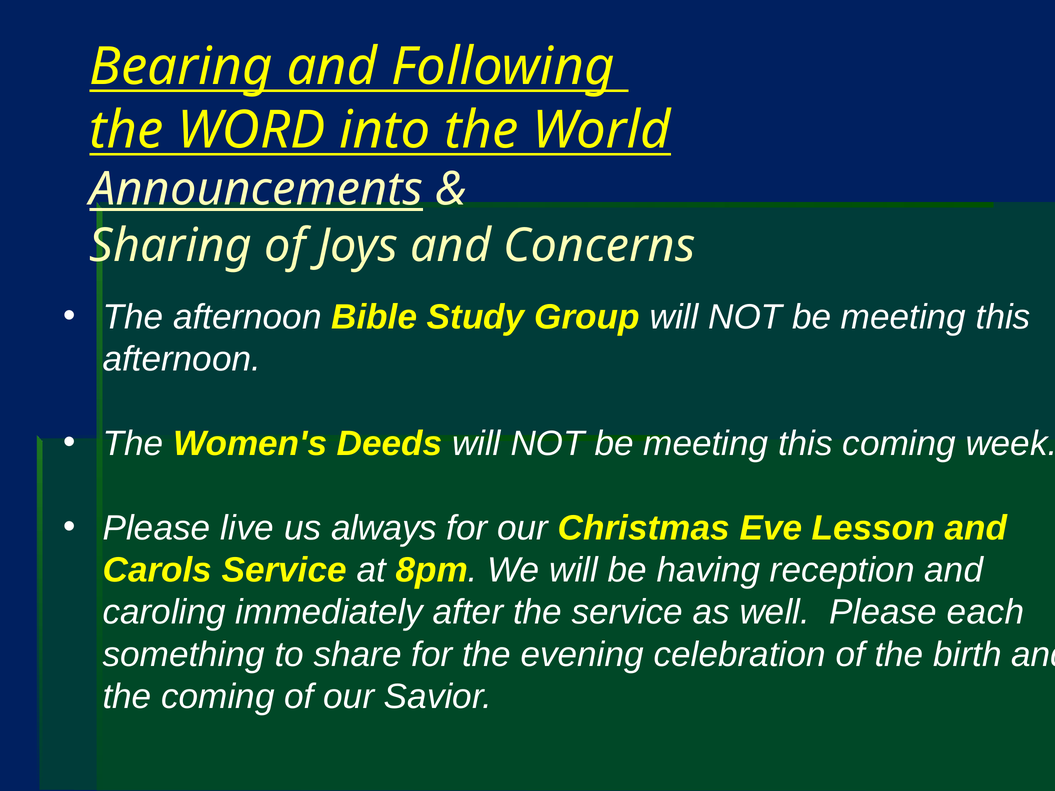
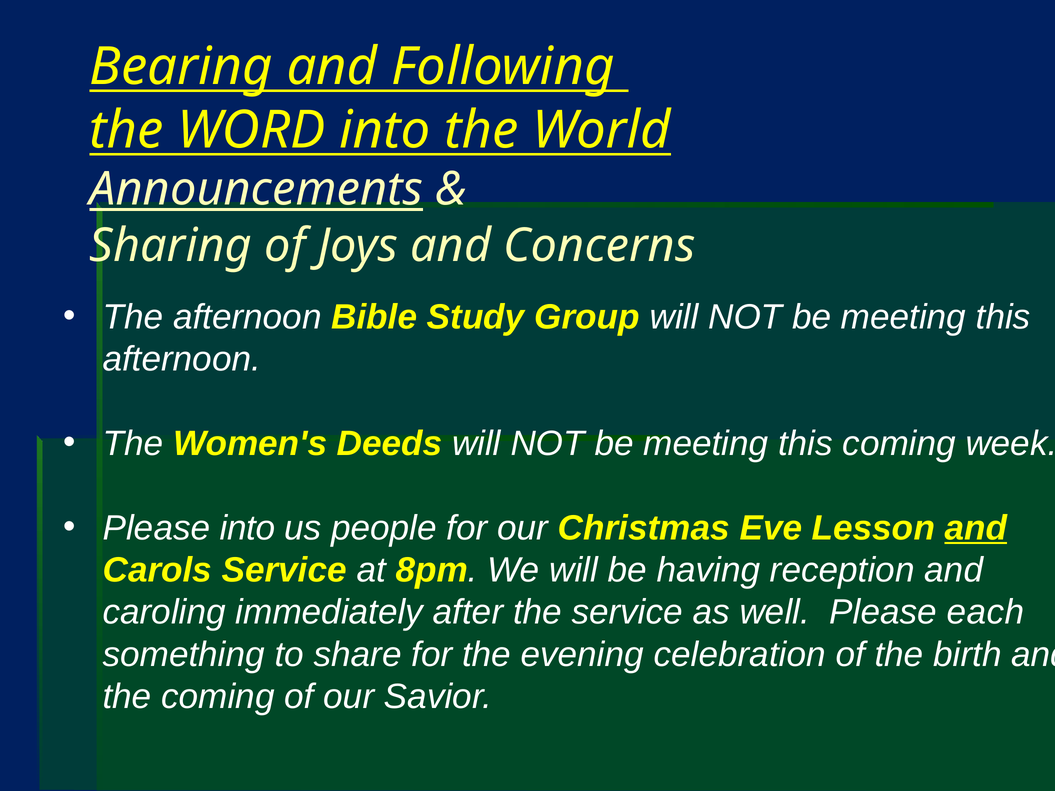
Please live: live -> into (247, 528)
always: always -> people (384, 528)
and underline: none -> present (976, 528)
